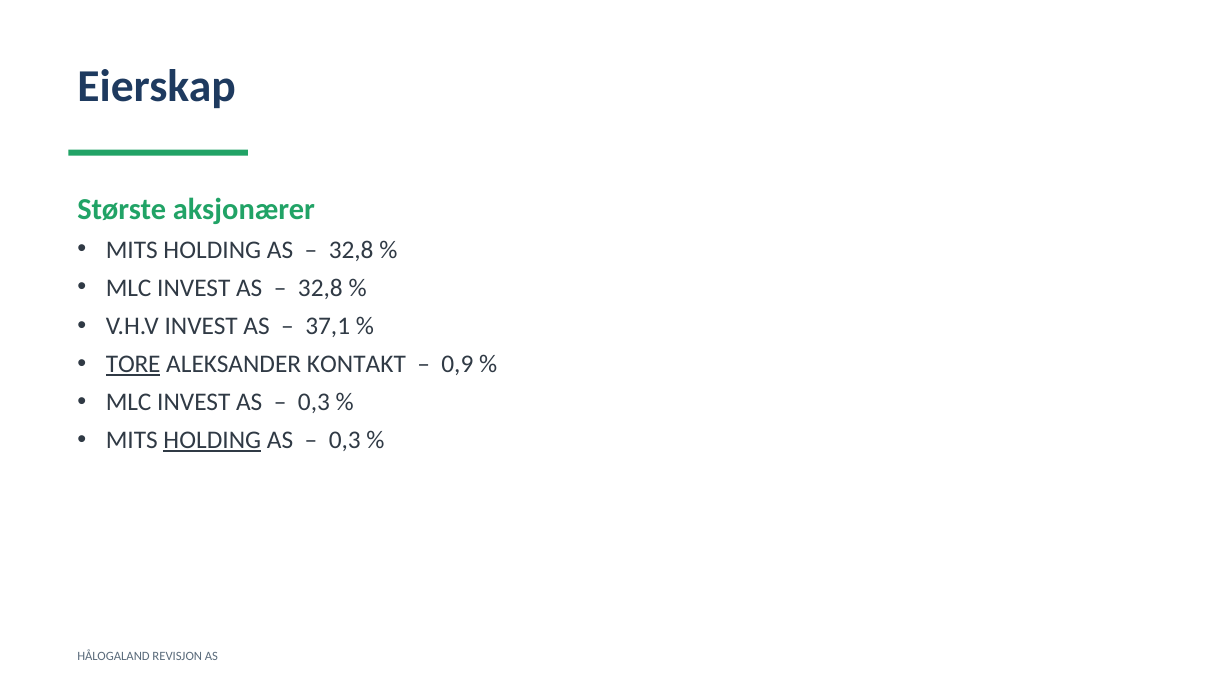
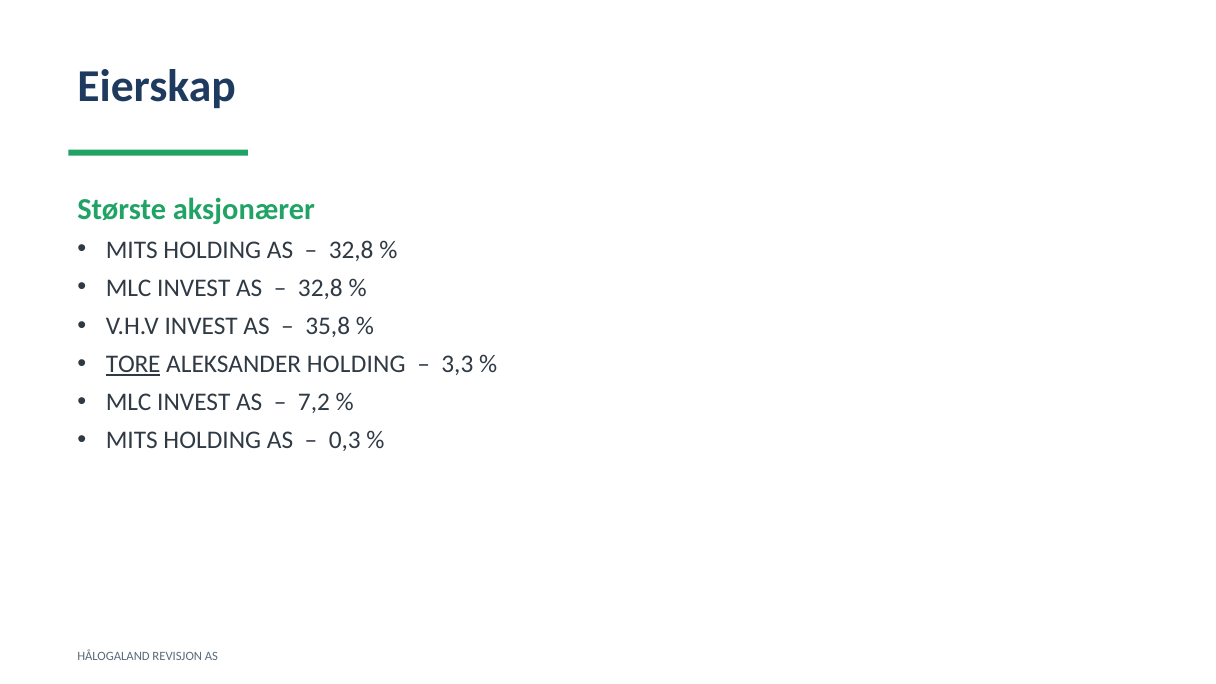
37,1: 37,1 -> 35,8 (328, 326)
ALEKSANDER KONTAKT: KONTAKT -> HOLDING (356, 364)
0,9: 0,9 -> 3,3 (457, 364)
0,3: 0,3 -> 7,2 (314, 402)
HOLDING underline: present -> none (212, 440)
